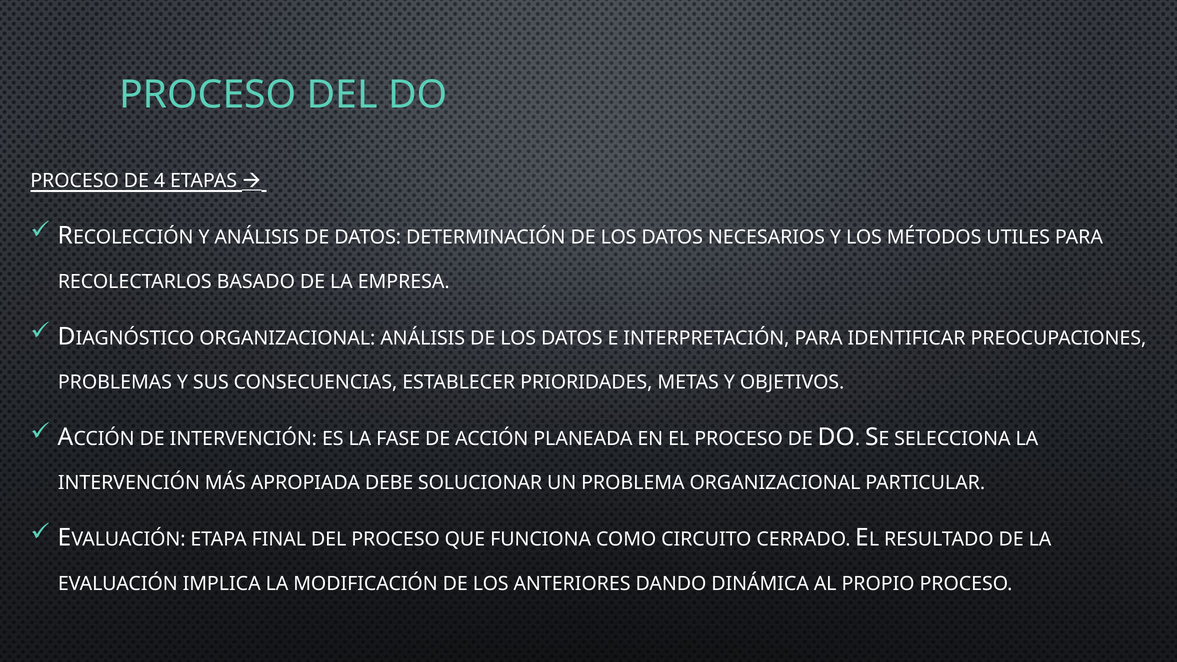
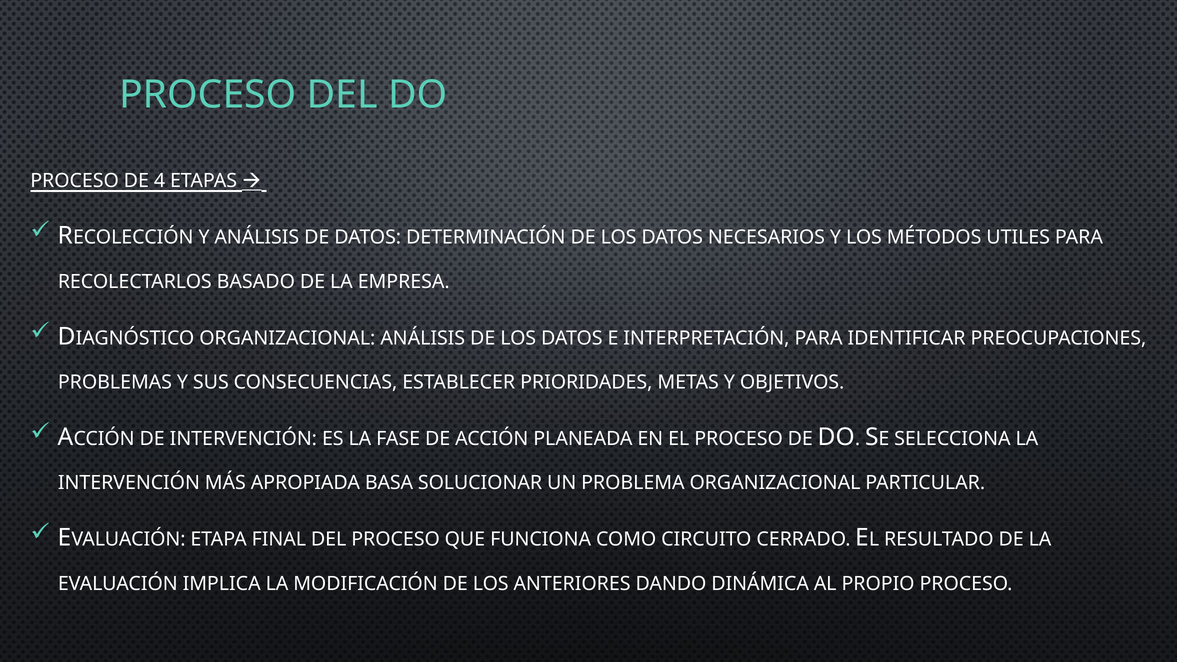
DEBE: DEBE -> BASA (389, 483)
